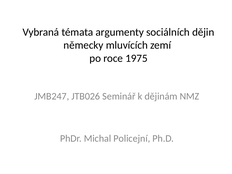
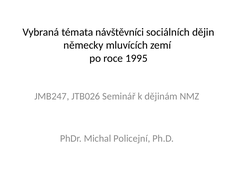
argumenty: argumenty -> návštěvníci (120, 32)
1975: 1975 -> 1995 (136, 58)
